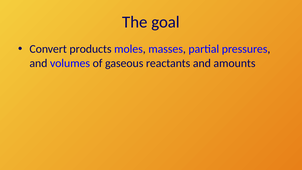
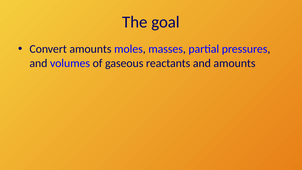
Convert products: products -> amounts (91, 49)
